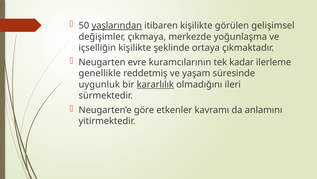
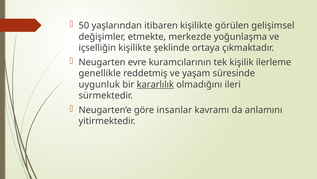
yaşlarından underline: present -> none (117, 26)
çıkmaya: çıkmaya -> etmekte (147, 37)
kadar: kadar -> kişilik (242, 62)
etkenler: etkenler -> insanlar (174, 110)
